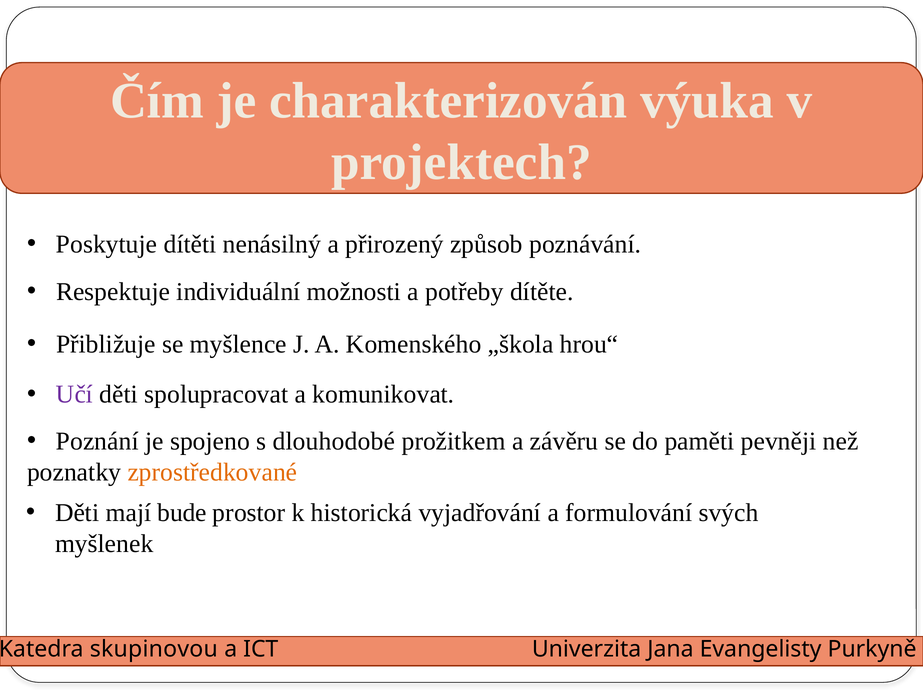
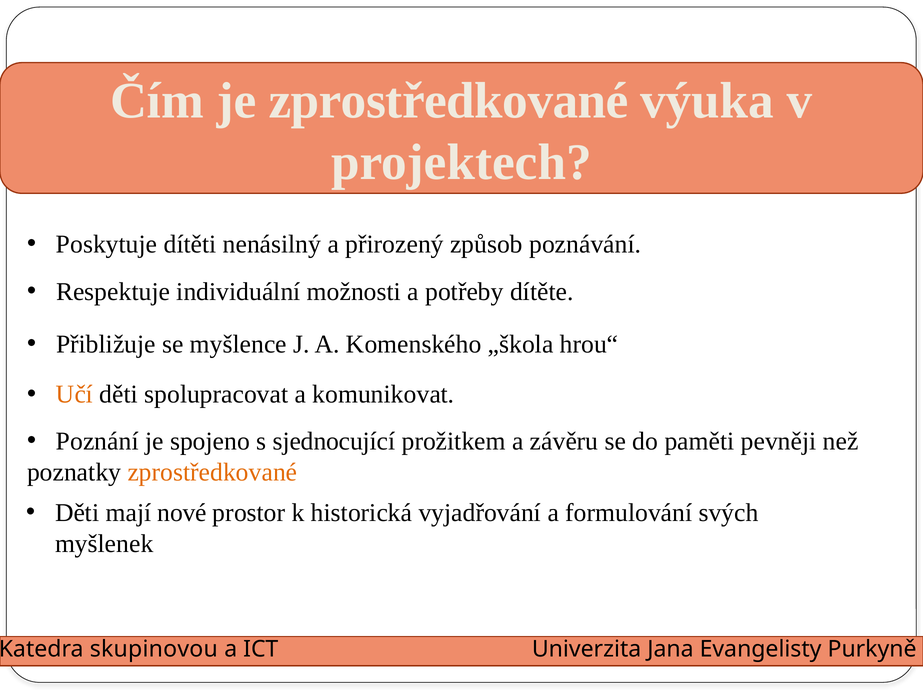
je charakterizován: charakterizován -> zprostředkované (449, 101)
Učí colour: purple -> orange (74, 395)
dlouhodobé: dlouhodobé -> sjednocující (334, 442)
bude: bude -> nové (182, 513)
